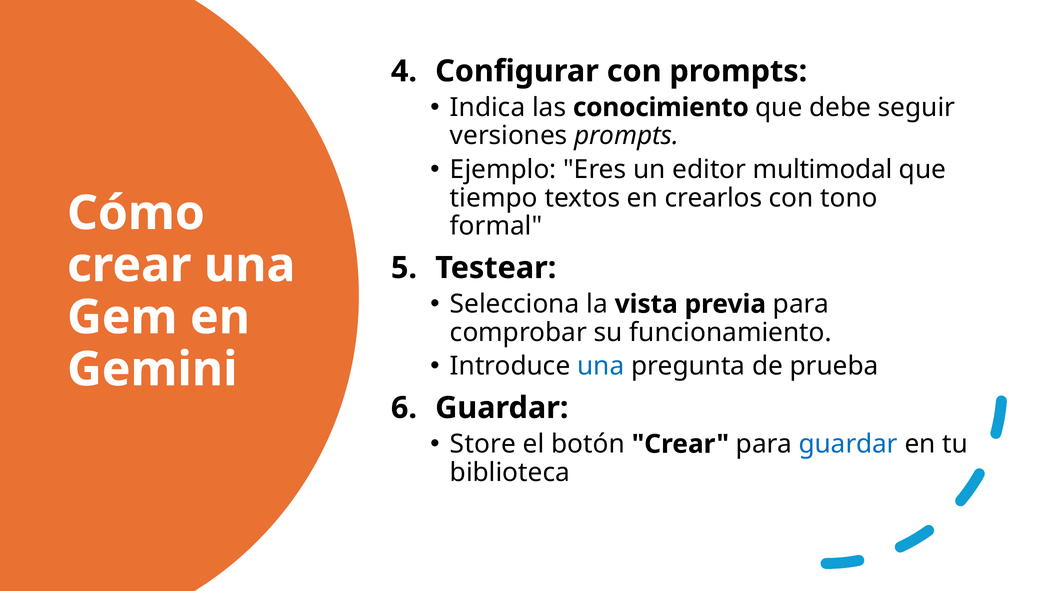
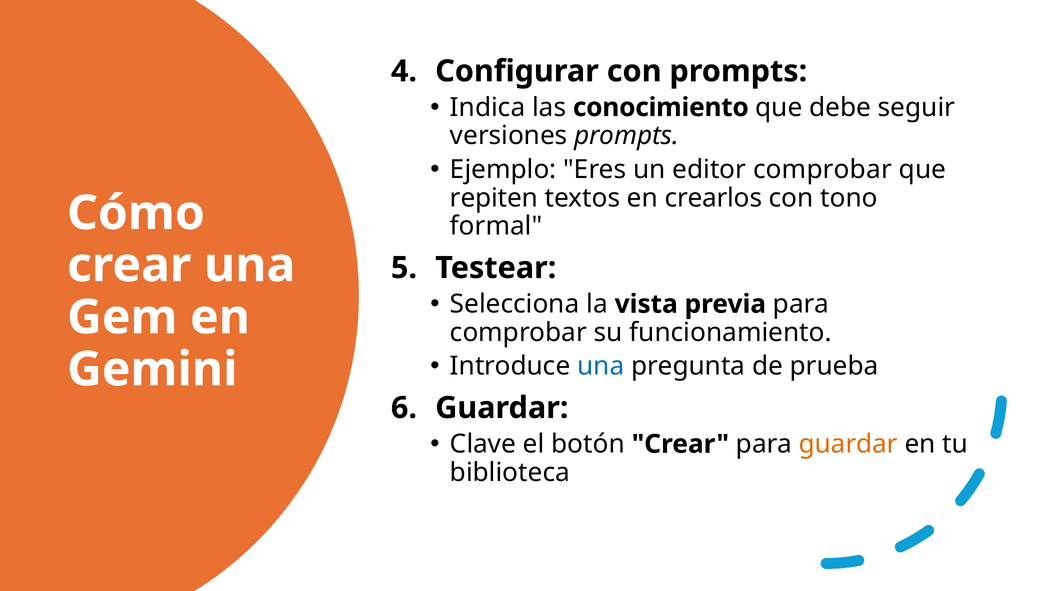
editor multimodal: multimodal -> comprobar (822, 169)
tiempo: tiempo -> repiten (494, 198)
Store: Store -> Clave (483, 444)
guardar colour: blue -> orange (848, 444)
